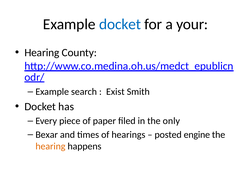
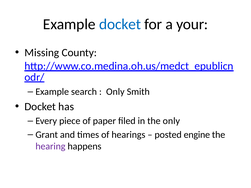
Hearing: Hearing -> Missing (42, 53)
Exist: Exist -> Only (115, 92)
Bexar: Bexar -> Grant (47, 135)
hearing colour: orange -> purple (50, 146)
